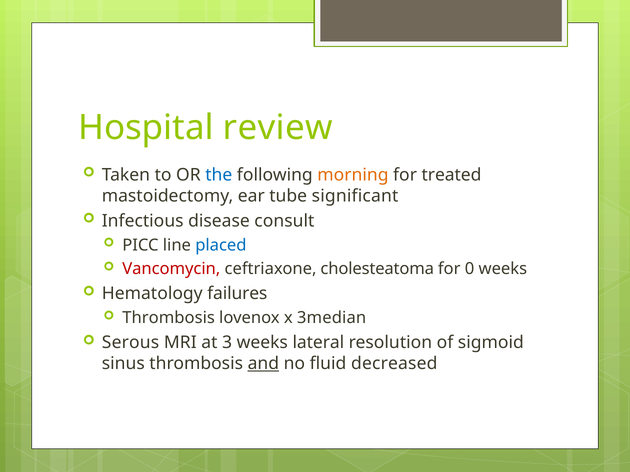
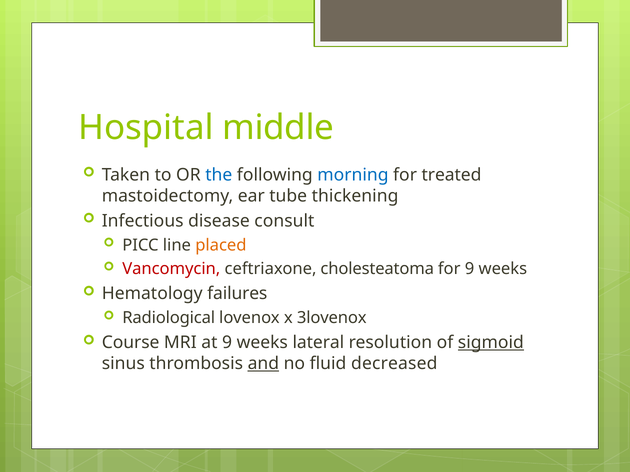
review: review -> middle (278, 128)
morning colour: orange -> blue (353, 175)
significant: significant -> thickening (355, 196)
placed colour: blue -> orange (221, 245)
for 0: 0 -> 9 (470, 269)
Thrombosis: Thrombosis -> Radiological (169, 318)
3median: 3median -> 3lovenox (332, 318)
Serous: Serous -> Course (131, 343)
at 3: 3 -> 9 (227, 343)
sigmoid underline: none -> present (491, 343)
